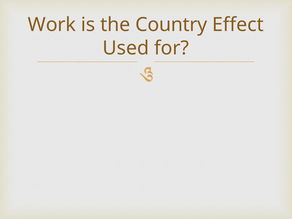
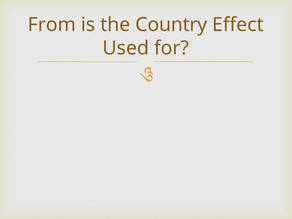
Work: Work -> From (52, 25)
